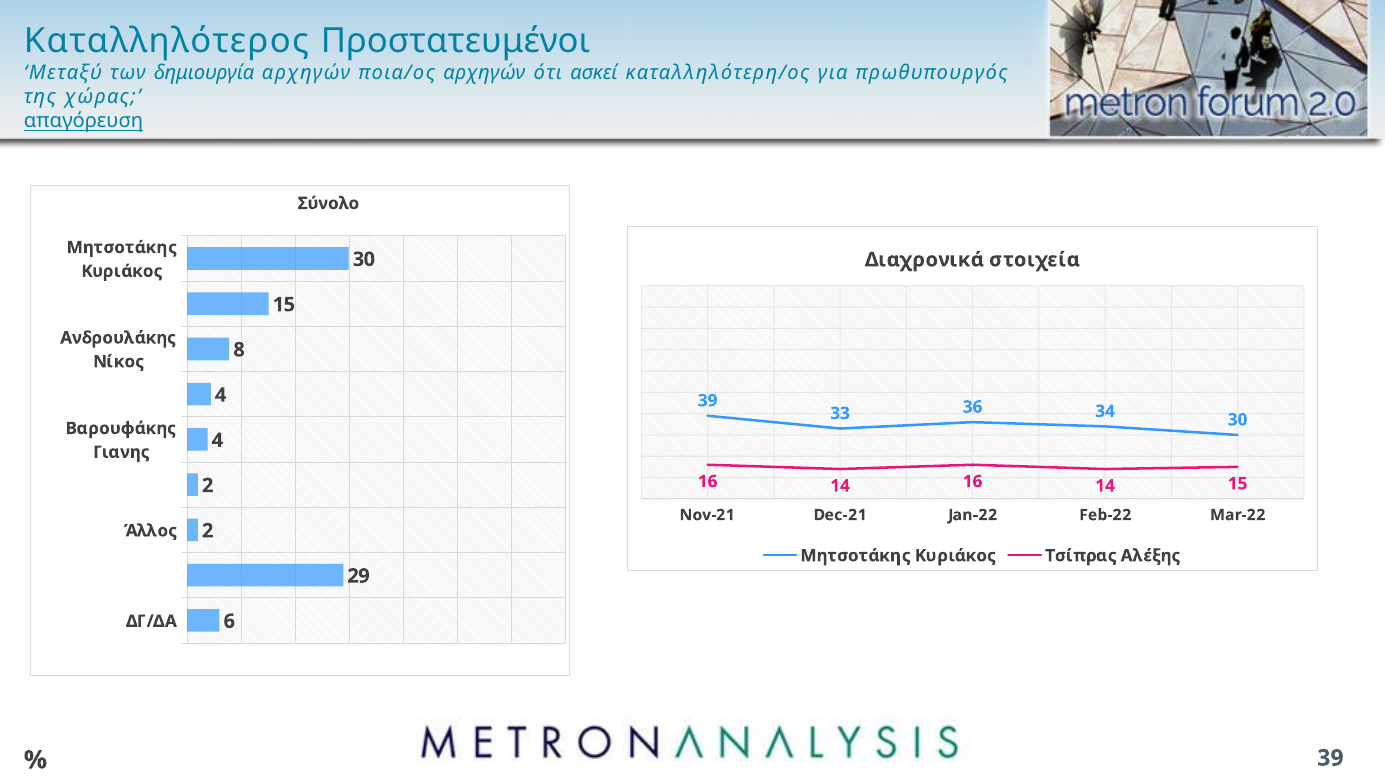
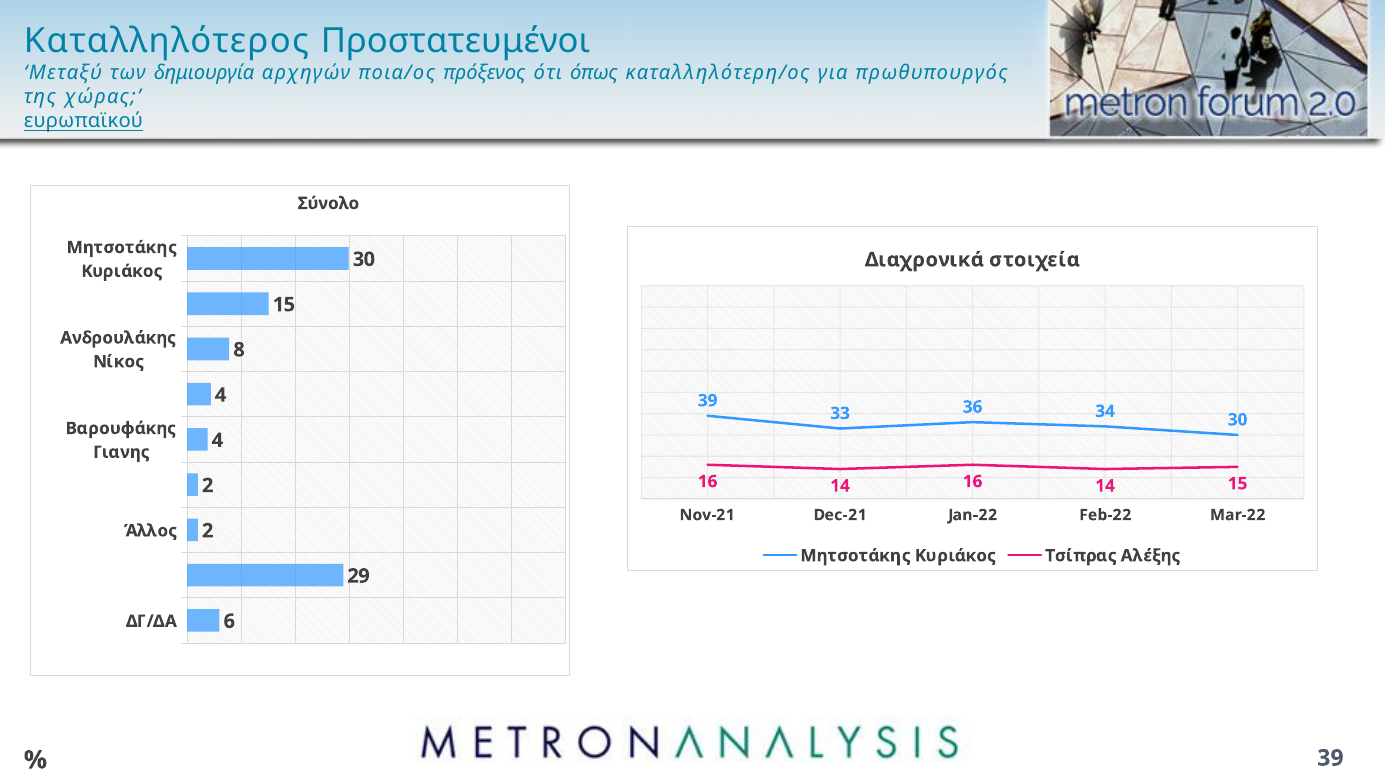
ποια/ος αρχηγών: αρχηγών -> πρόξενος (485, 73)
ασκεί: ασκεί -> όπως (594, 73)
απαγόρευση: απαγόρευση -> ευρωπαϊκού (83, 121)
